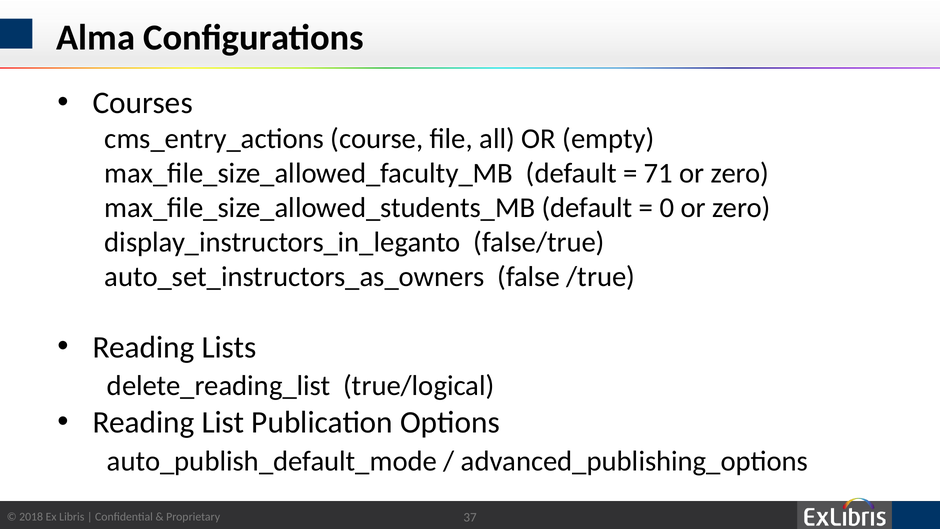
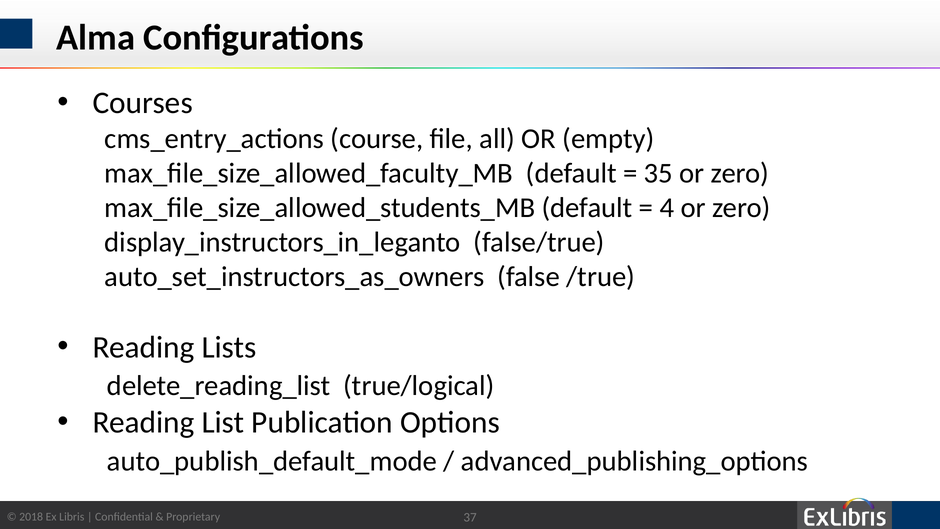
71: 71 -> 35 (658, 173)
0: 0 -> 4 (667, 208)
